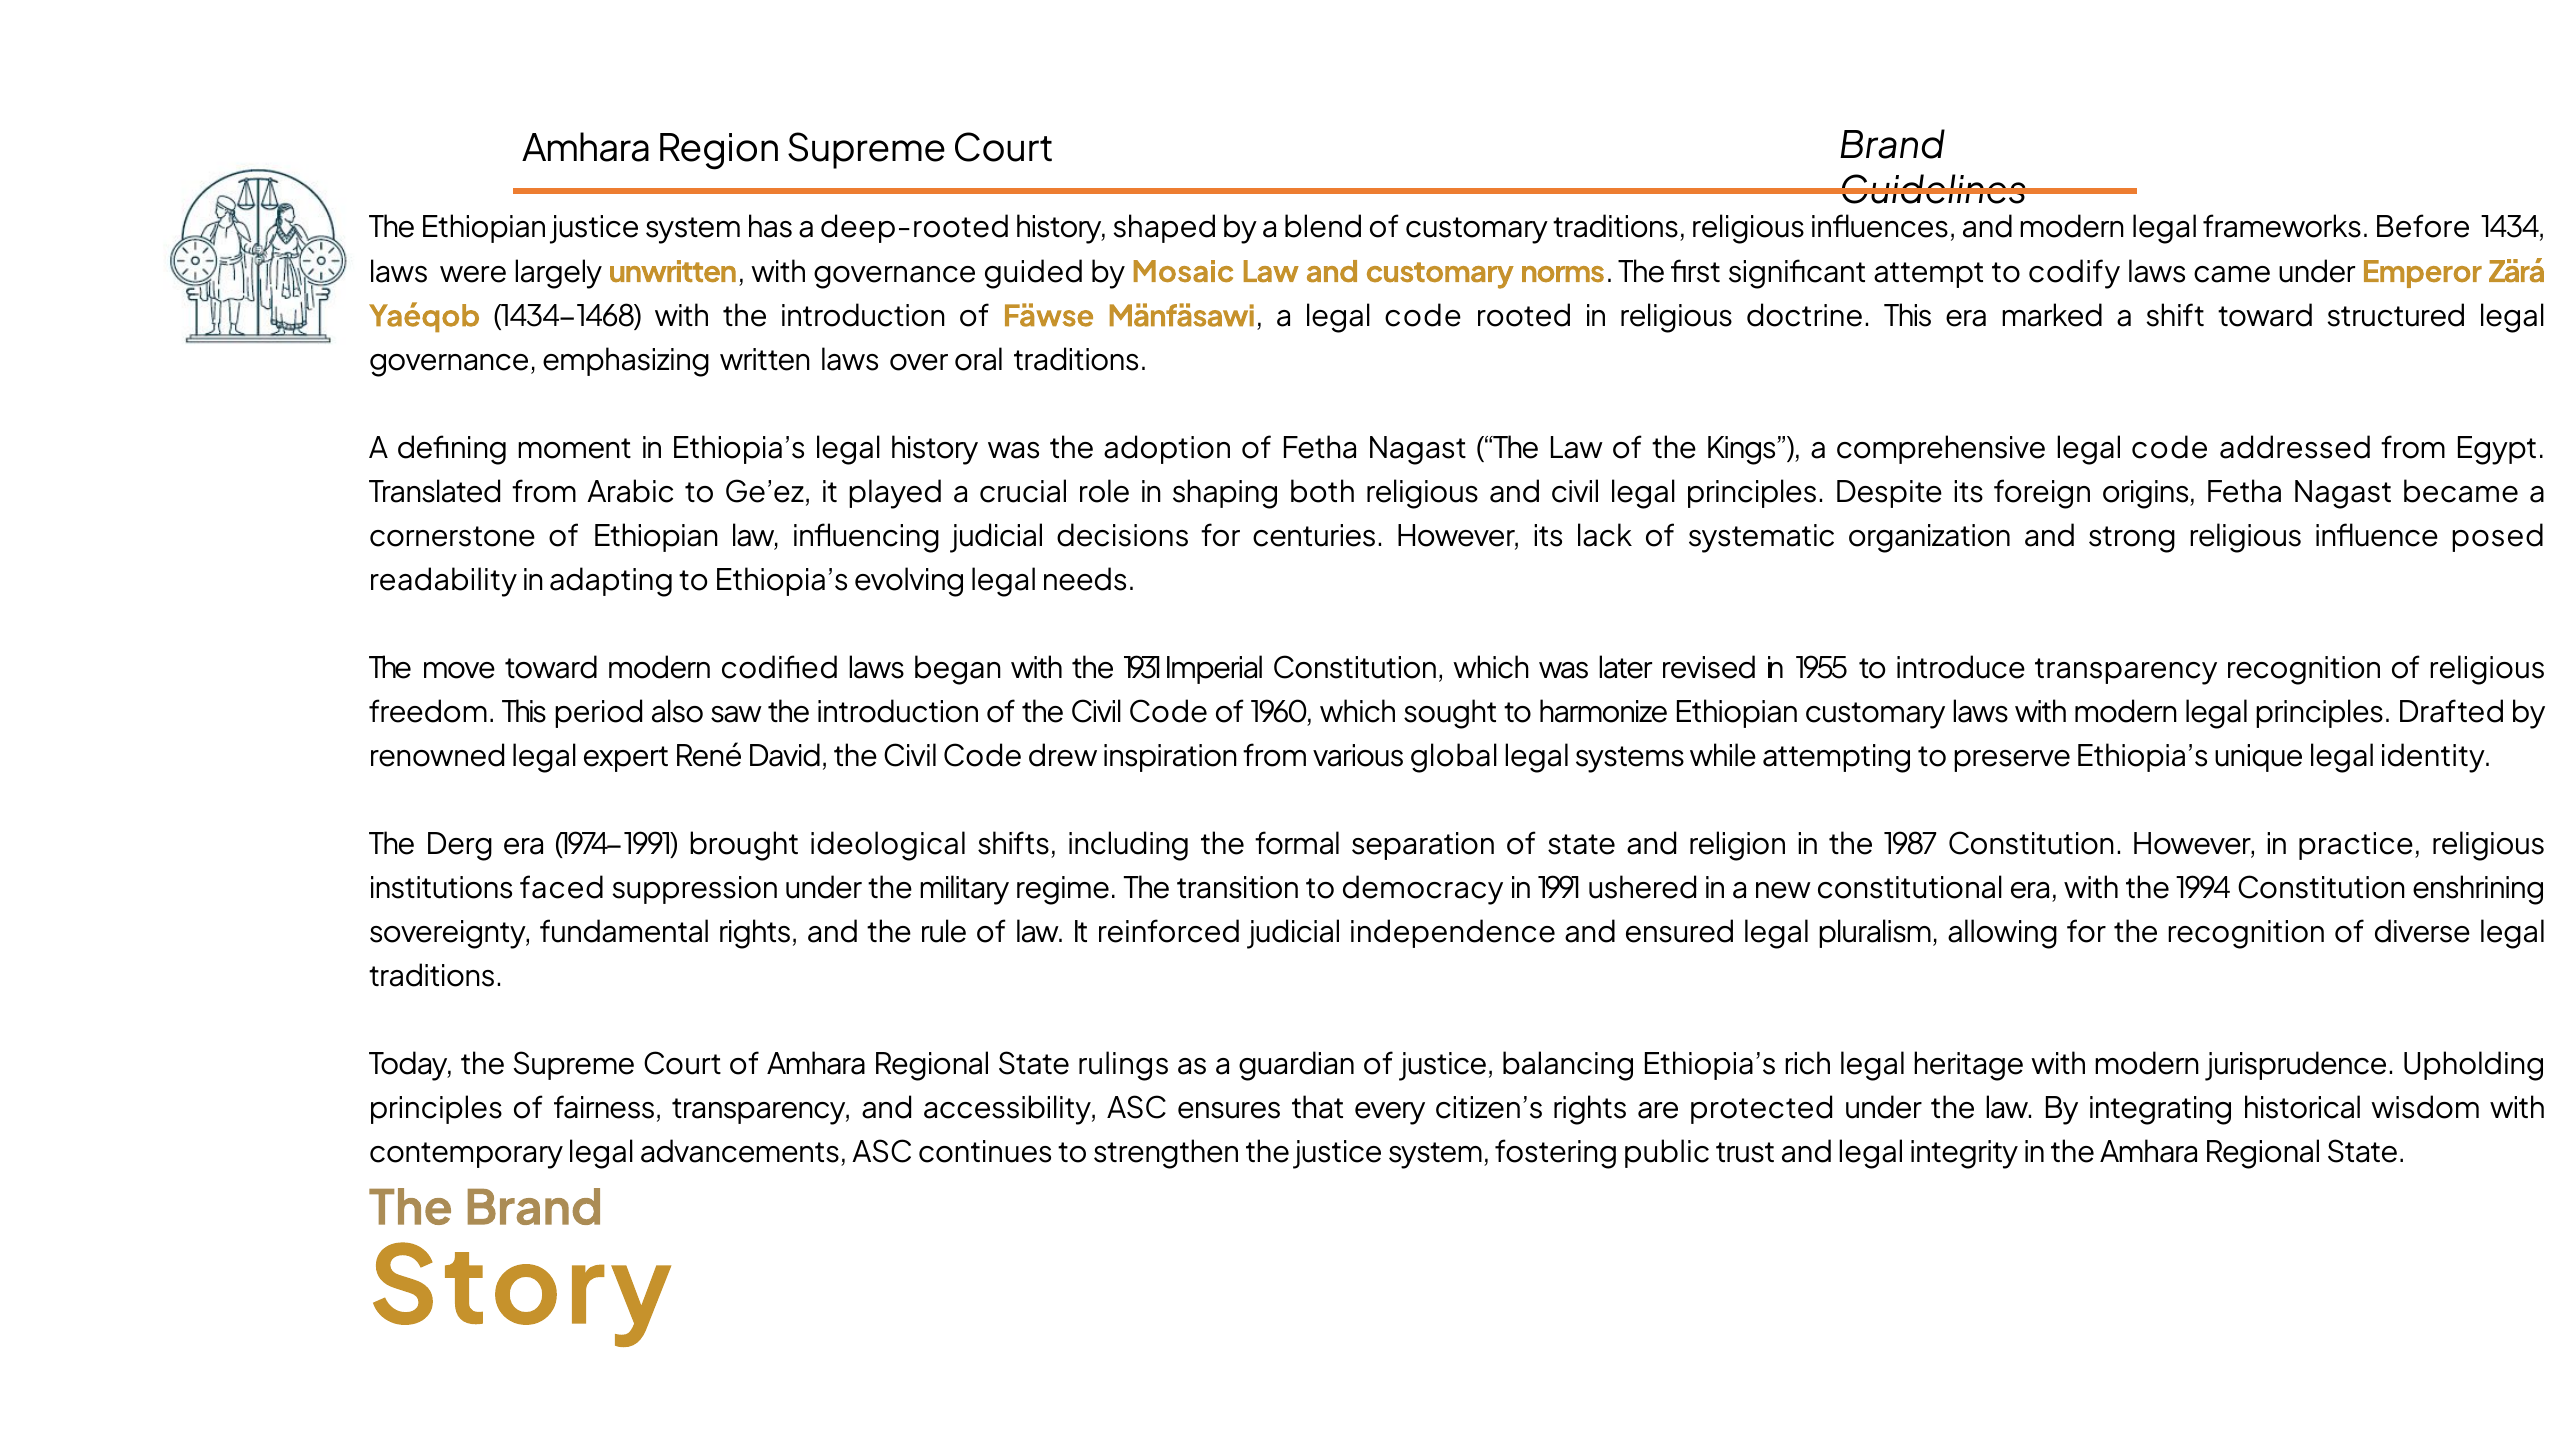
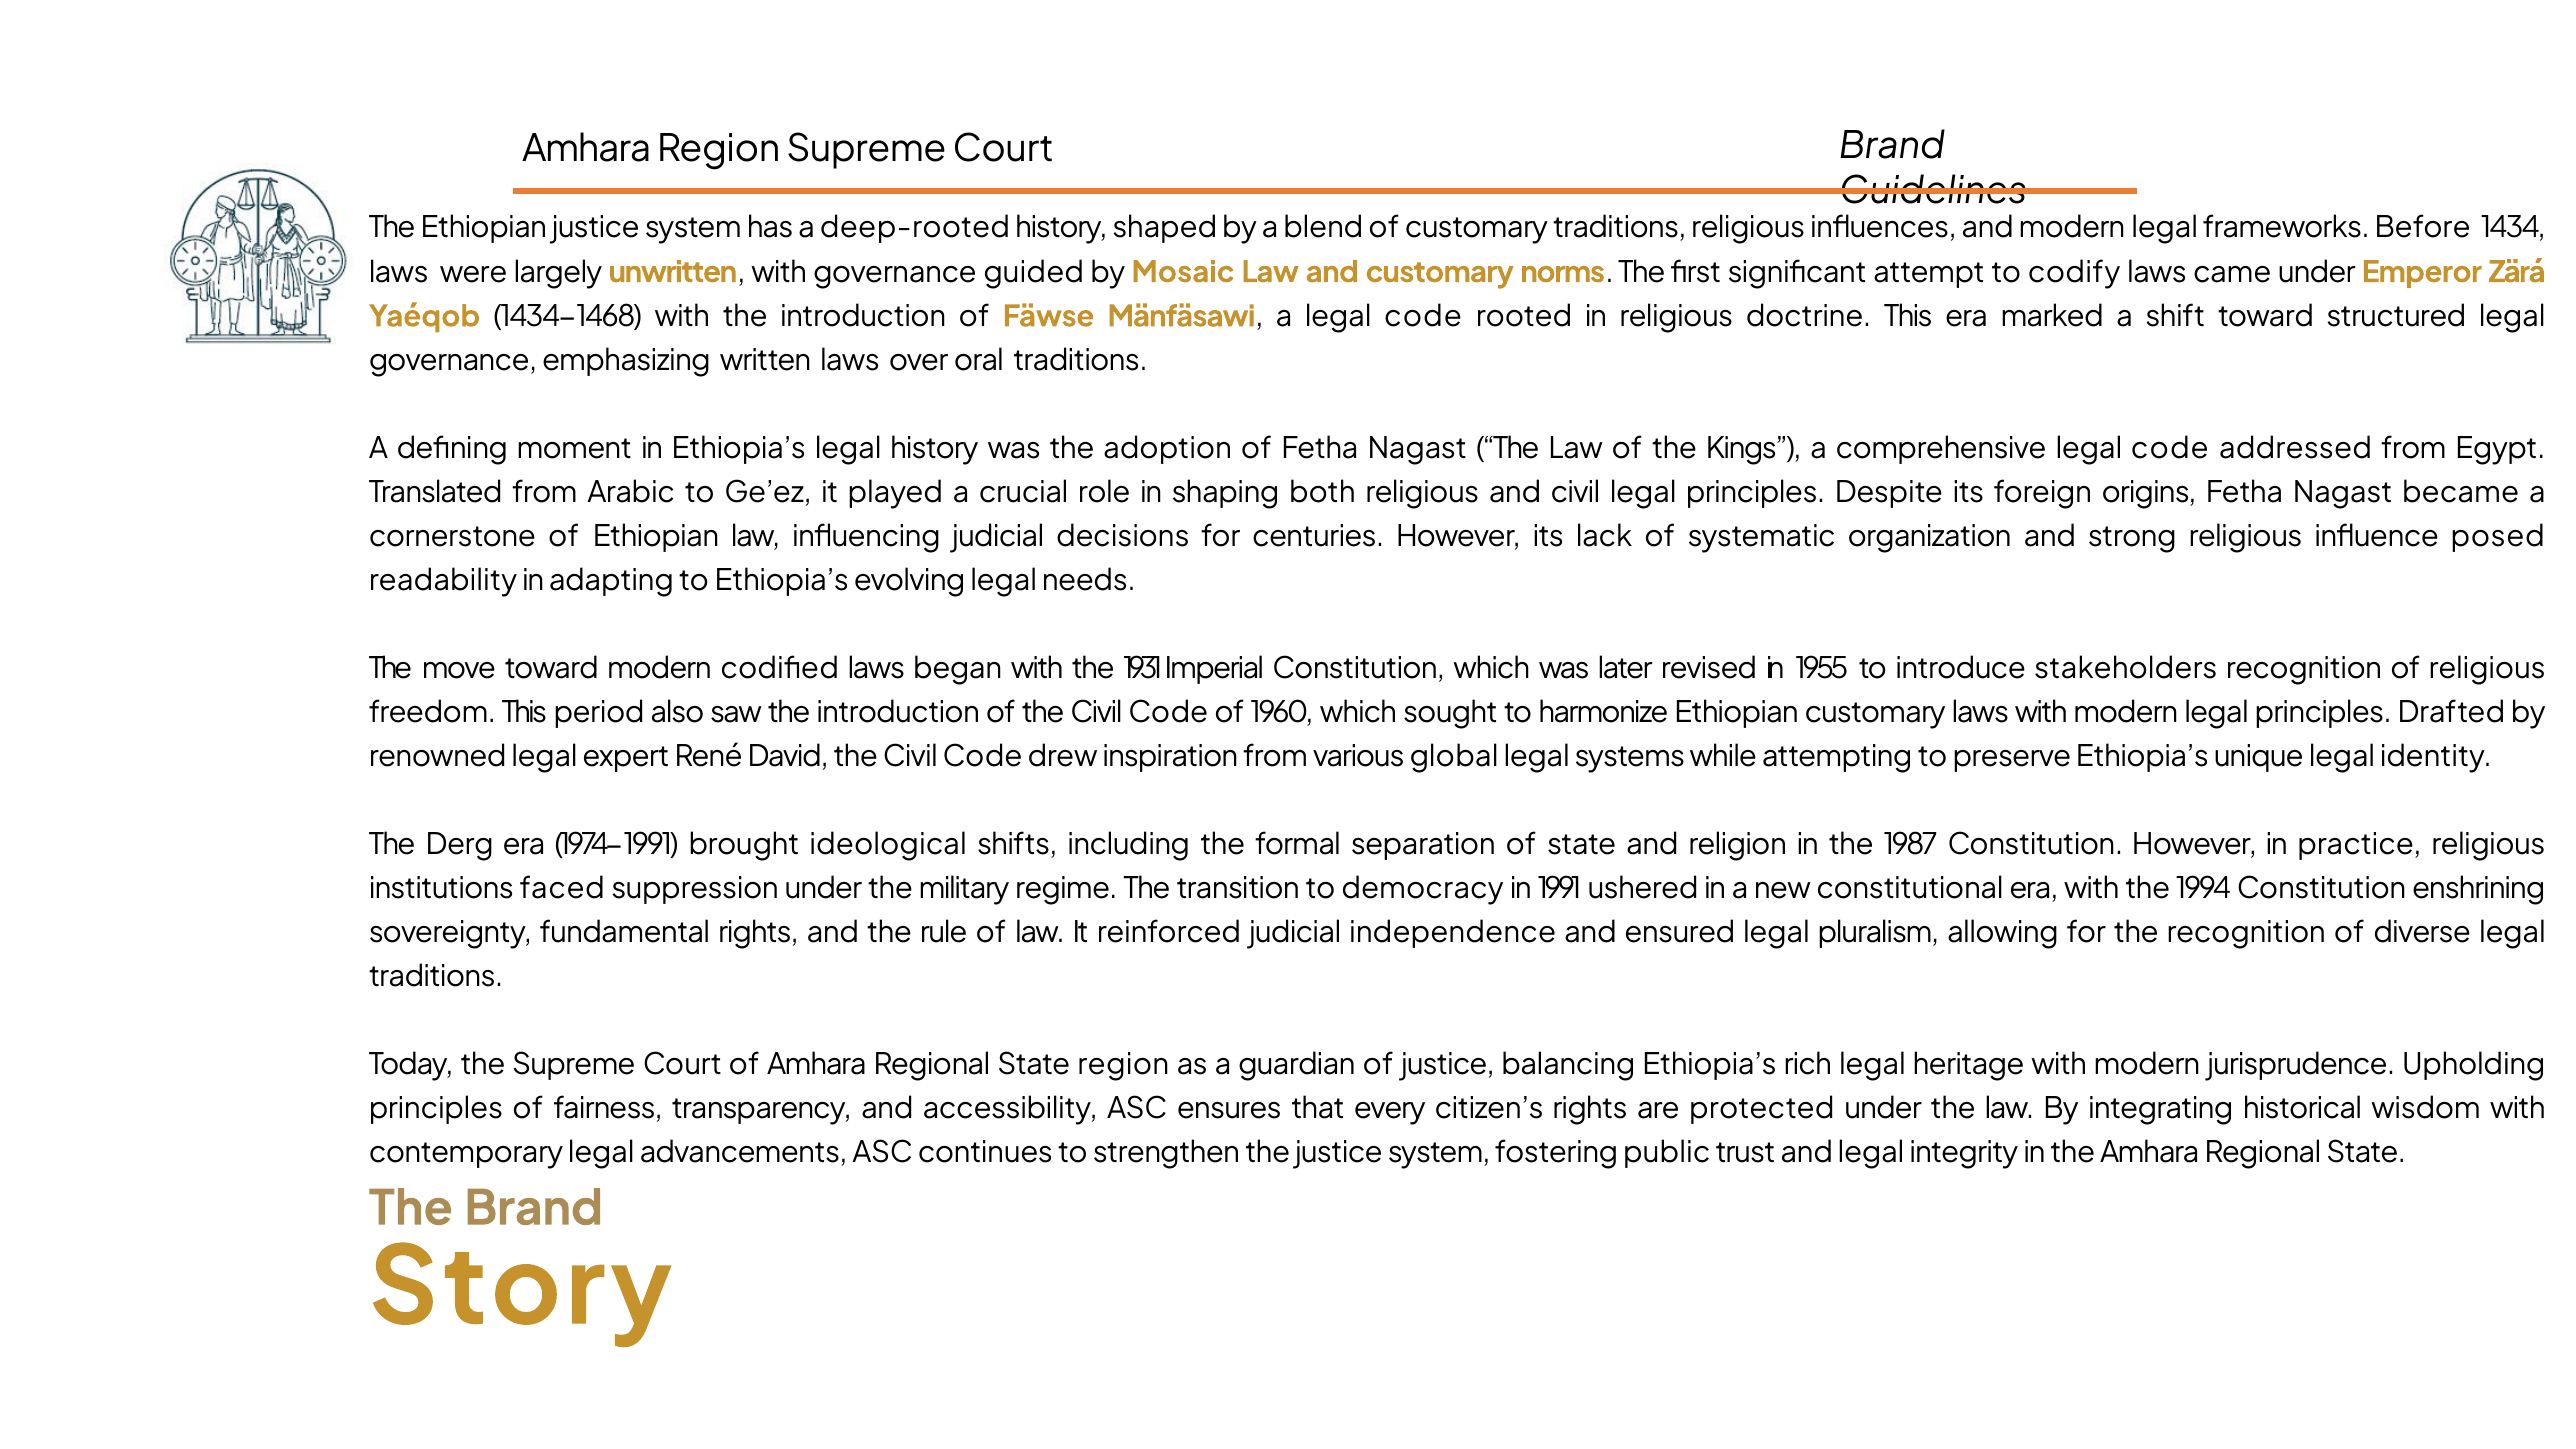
introduce transparency: transparency -> stakeholders (2126, 669)
State rulings: rulings -> region (1123, 1064)
